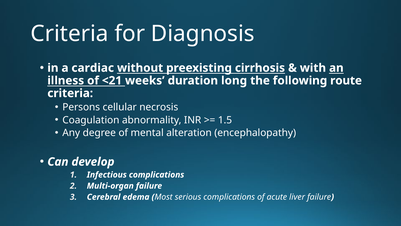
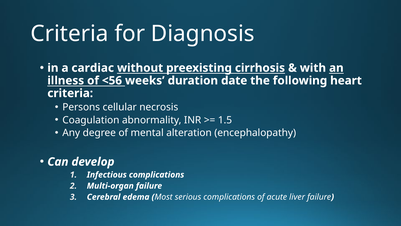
<21: <21 -> <56 (112, 80)
long: long -> date (234, 80)
route: route -> heart (346, 80)
